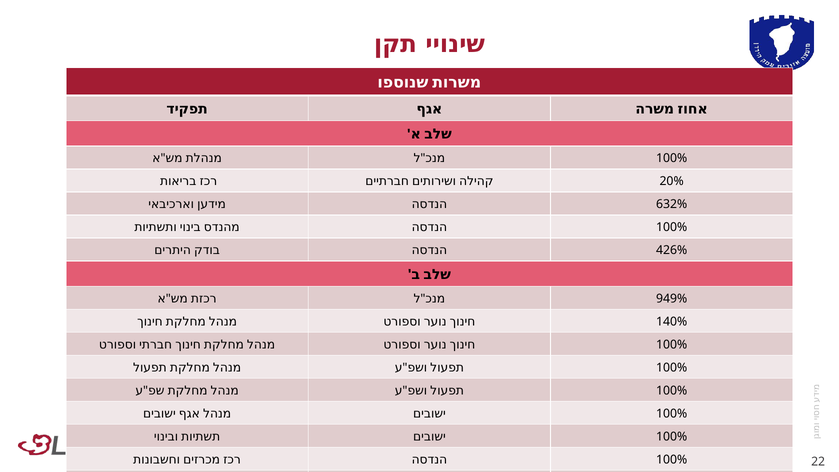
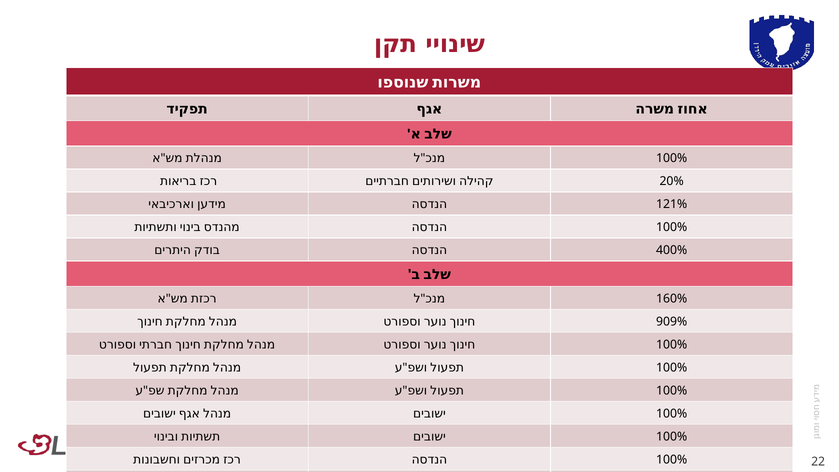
632%: 632% -> 121% (672, 204)
426%: 426% -> 400% (672, 250)
949%: 949% -> 160% (672, 299)
140%: 140% -> 909% (672, 322)
